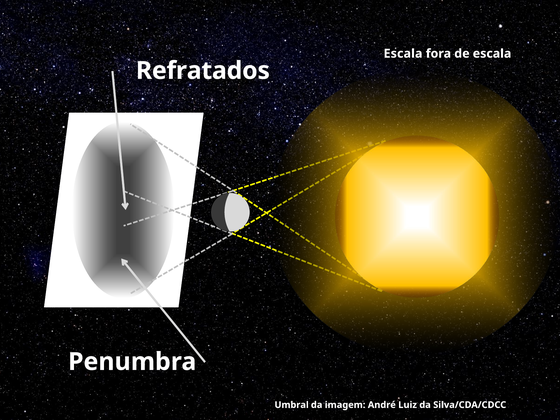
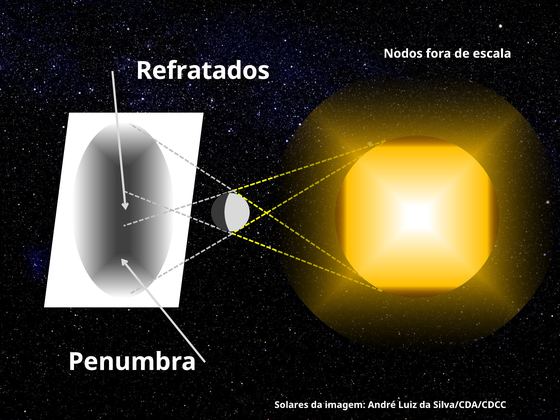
Escala: Escala -> Nodos (403, 54)
Umbral: Umbral -> Solares (291, 405)
